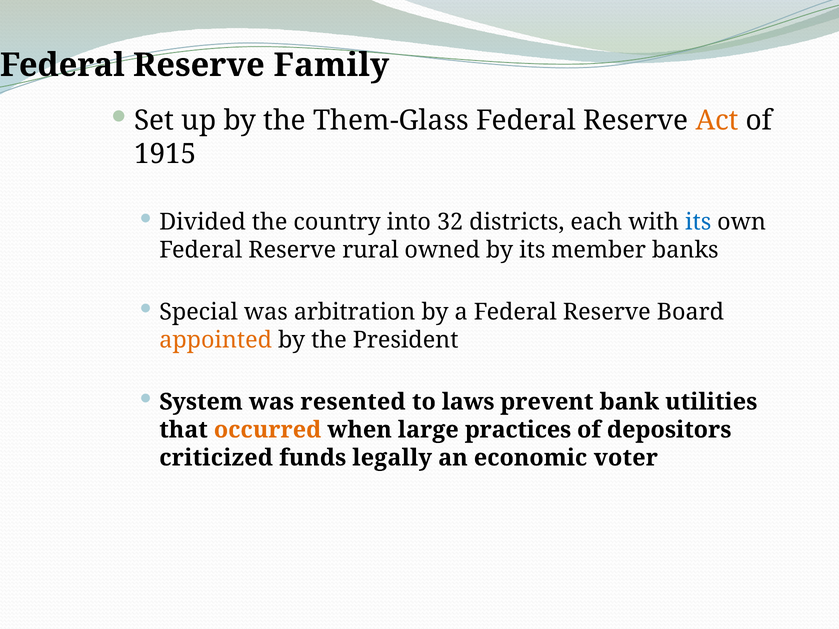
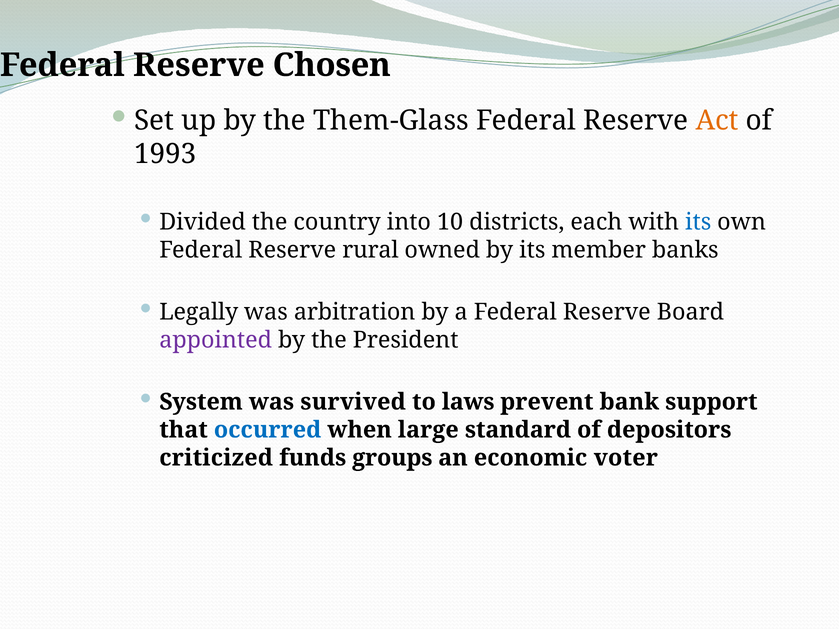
Family: Family -> Chosen (332, 65)
1915: 1915 -> 1993 (165, 154)
32: 32 -> 10 (450, 222)
Special: Special -> Legally (199, 312)
appointed colour: orange -> purple (216, 340)
resented: resented -> survived (353, 402)
utilities: utilities -> support (711, 402)
occurred colour: orange -> blue (268, 430)
practices: practices -> standard (518, 430)
legally: legally -> groups (392, 458)
